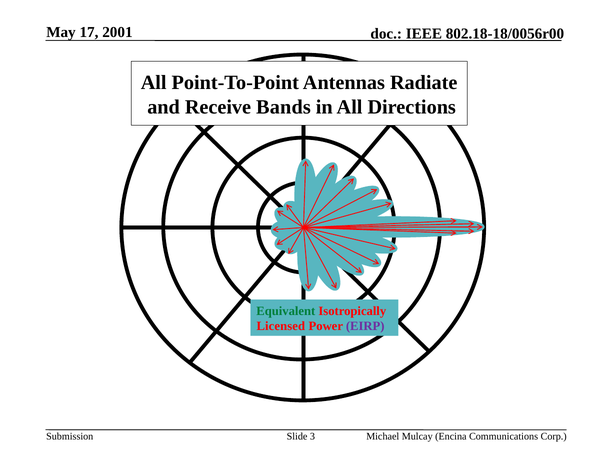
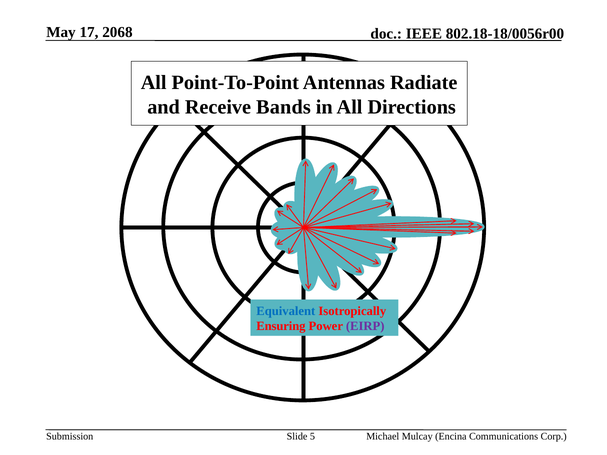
2001: 2001 -> 2068 (117, 32)
Equivalent colour: green -> blue (286, 311)
Licensed: Licensed -> Ensuring (281, 326)
3: 3 -> 5 (313, 437)
